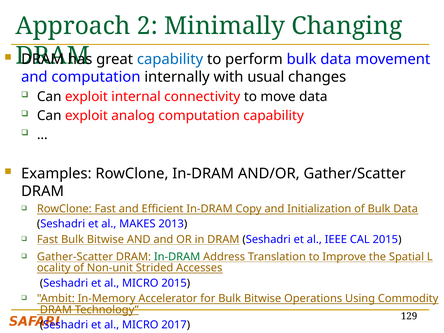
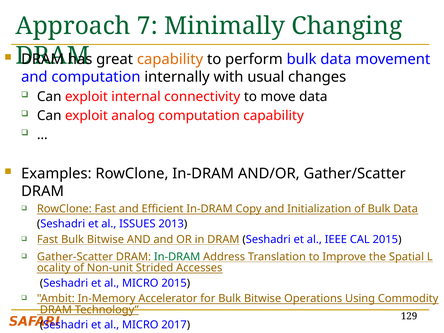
2: 2 -> 7 (147, 26)
capability colour: blue -> orange (170, 59)
MAKES: MAKES -> ISSUES (137, 224)
